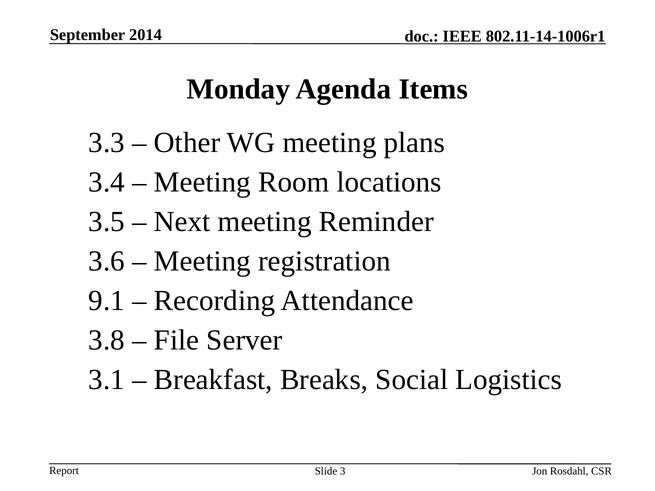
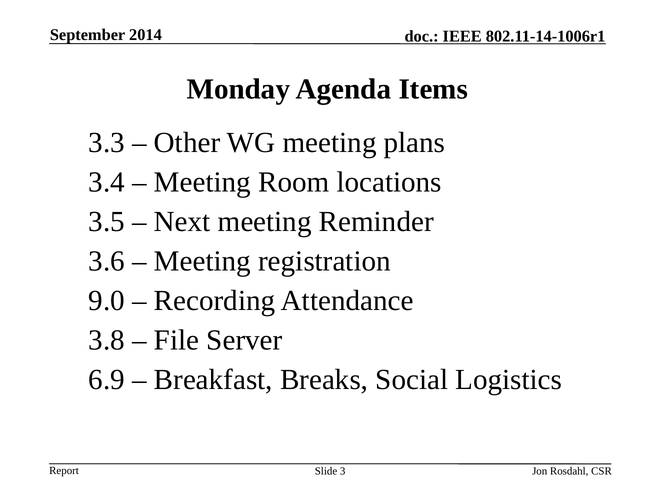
9.1: 9.1 -> 9.0 (107, 301)
3.1: 3.1 -> 6.9 (107, 380)
